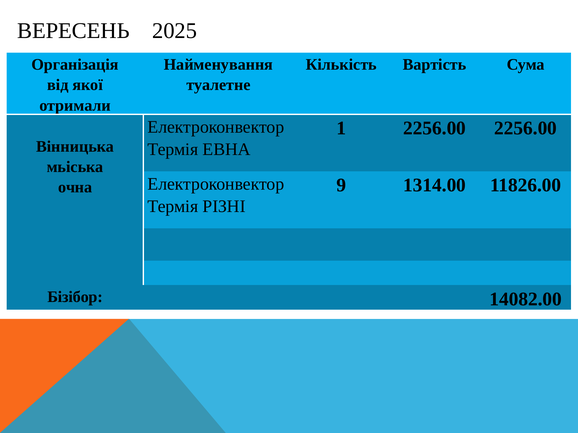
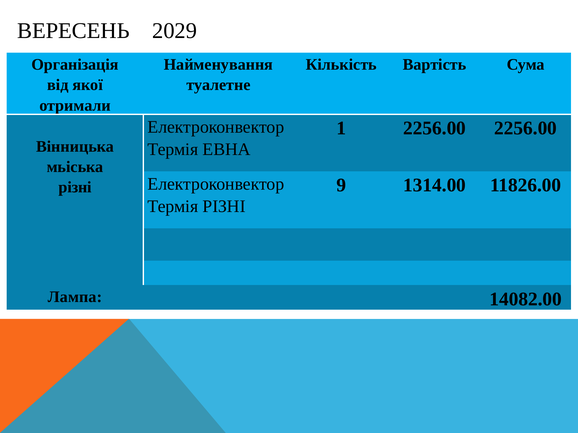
2025: 2025 -> 2029 (175, 31)
очна: очна -> різні (75, 188)
Бізібор: Бізібор -> Лампа (75, 297)
